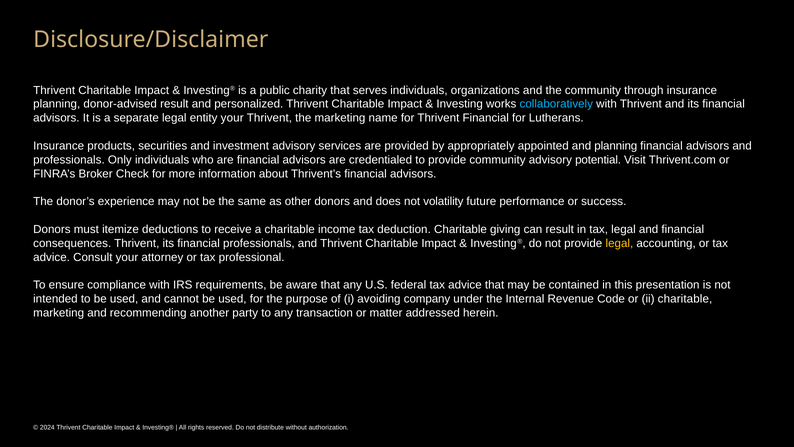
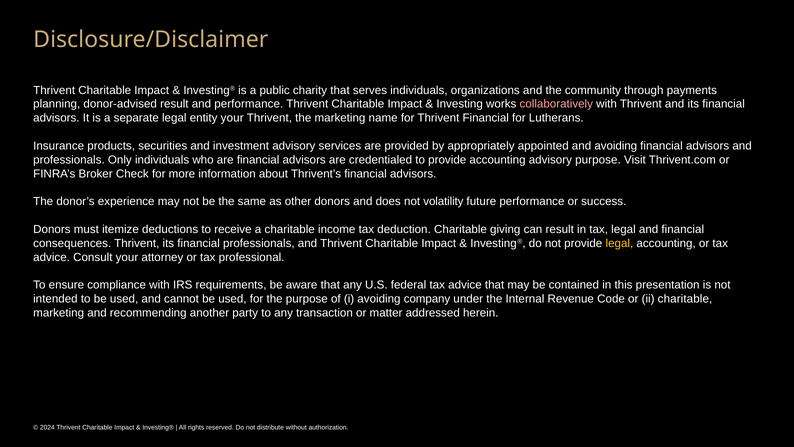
through insurance: insurance -> payments (692, 90)
and personalized: personalized -> performance (249, 104)
collaboratively colour: light blue -> pink (556, 104)
and planning: planning -> avoiding (616, 146)
provide community: community -> accounting (498, 160)
advisory potential: potential -> purpose (598, 160)
